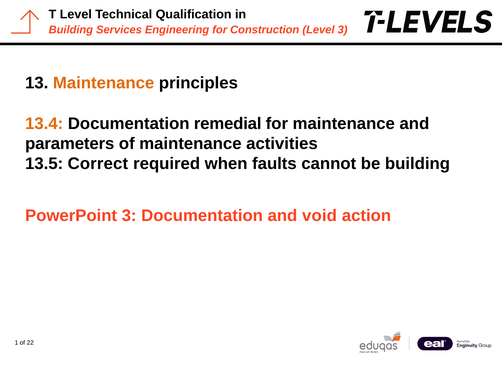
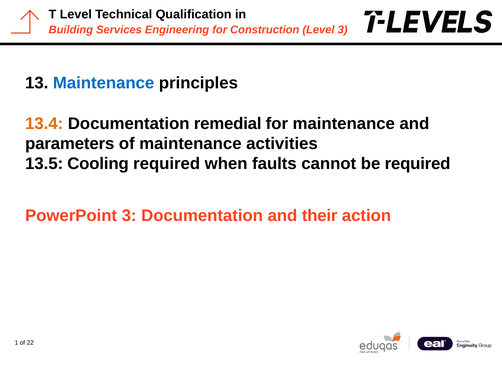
Maintenance colour: orange -> blue (104, 83)
Correct: Correct -> Cooling (98, 164)
building: building -> required (418, 164)
void: void -> their (320, 216)
